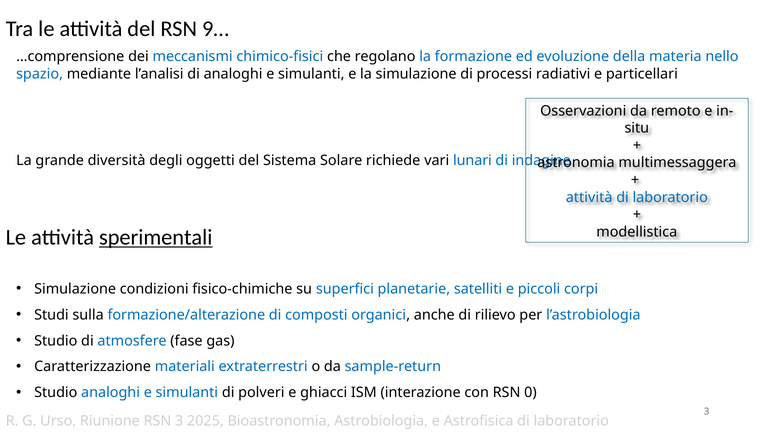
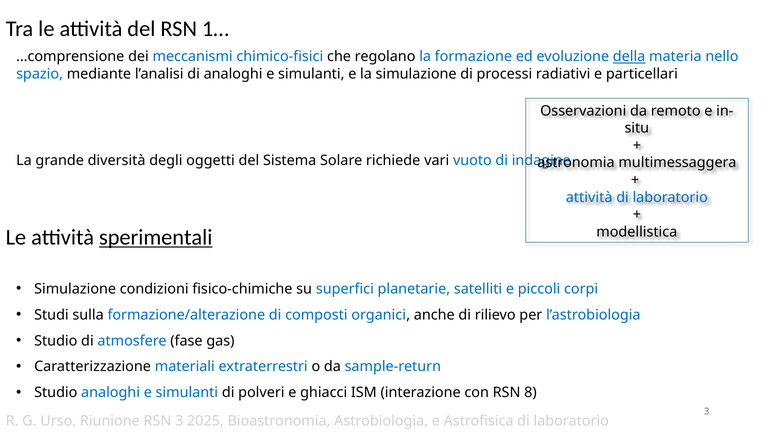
9…: 9… -> 1… (215, 29)
della underline: none -> present (629, 57)
lunari: lunari -> vuoto (472, 160)
0: 0 -> 8 (530, 393)
